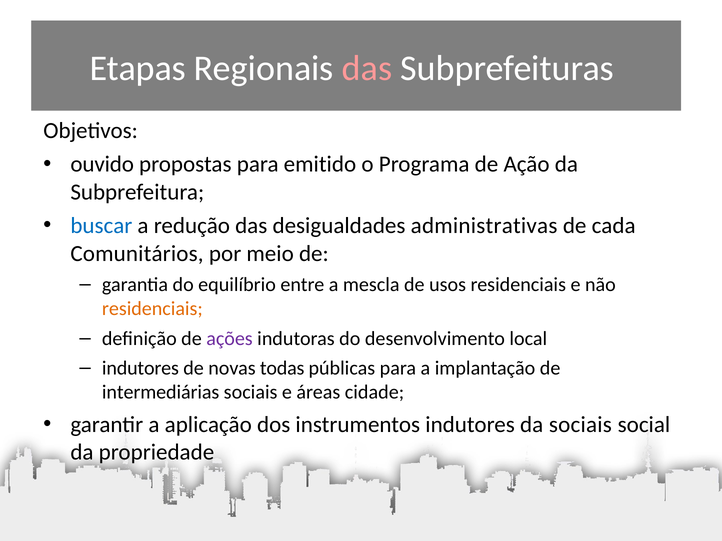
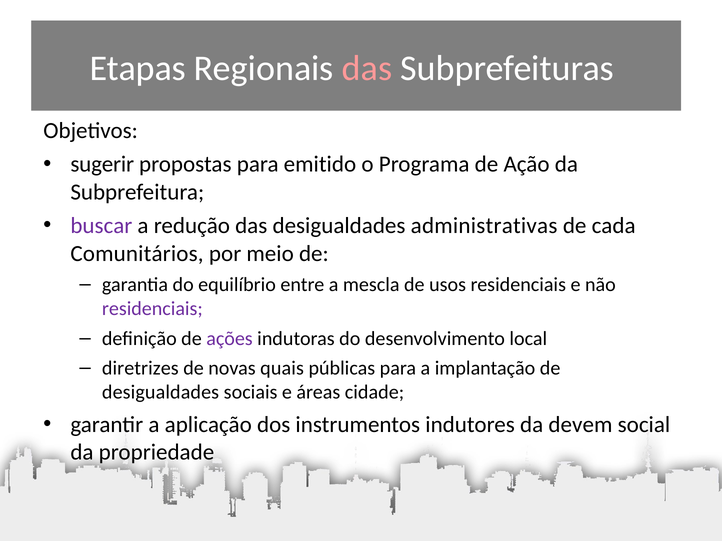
ouvido: ouvido -> sugerir (102, 164)
buscar colour: blue -> purple (101, 226)
residenciais colour: orange -> purple (152, 309)
indutores: indutores -> diretrizes (140, 368)
todas: todas -> quais (282, 368)
intermediárias: intermediárias -> desigualdades (161, 393)
da sociais: sociais -> devem (580, 425)
